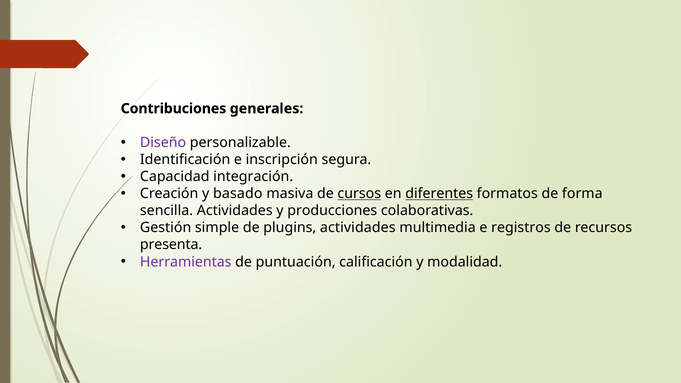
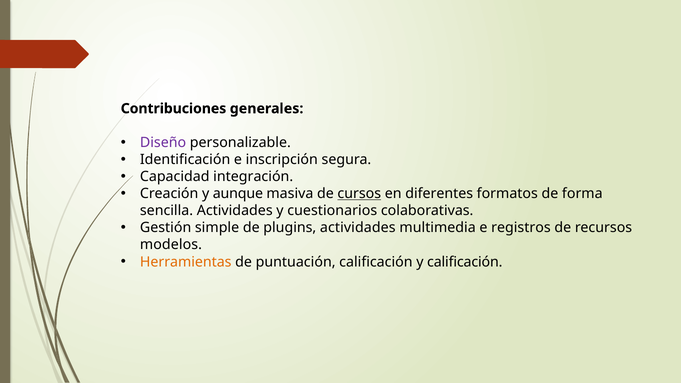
basado: basado -> aunque (238, 194)
diferentes underline: present -> none (439, 194)
producciones: producciones -> cuestionarios (332, 211)
presenta: presenta -> modelos (171, 245)
Herramientas colour: purple -> orange (186, 262)
y modalidad: modalidad -> calificación (465, 262)
